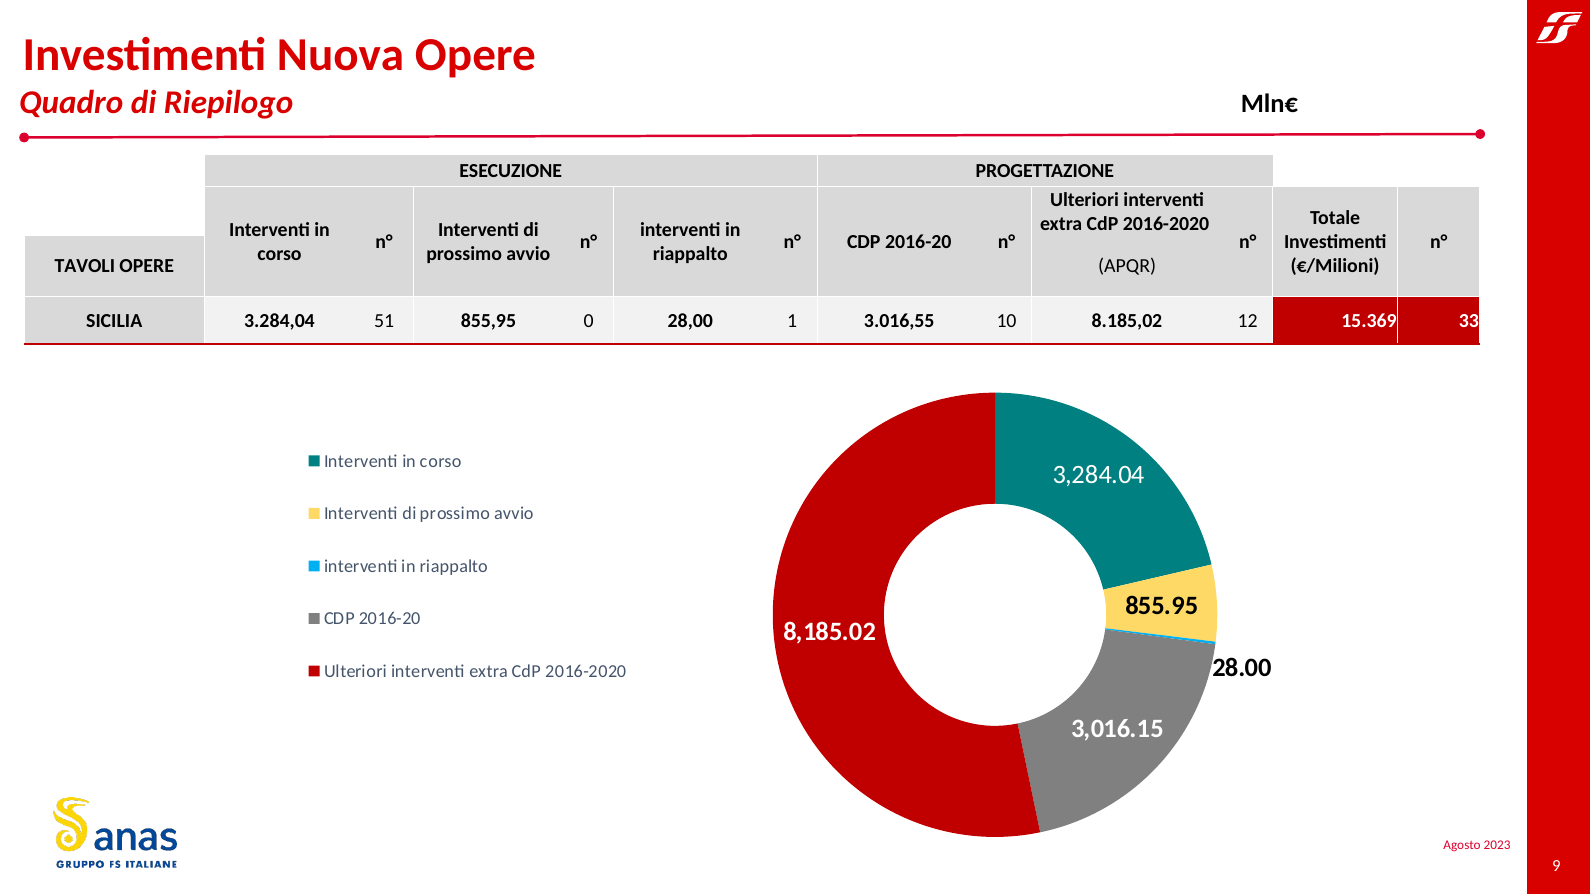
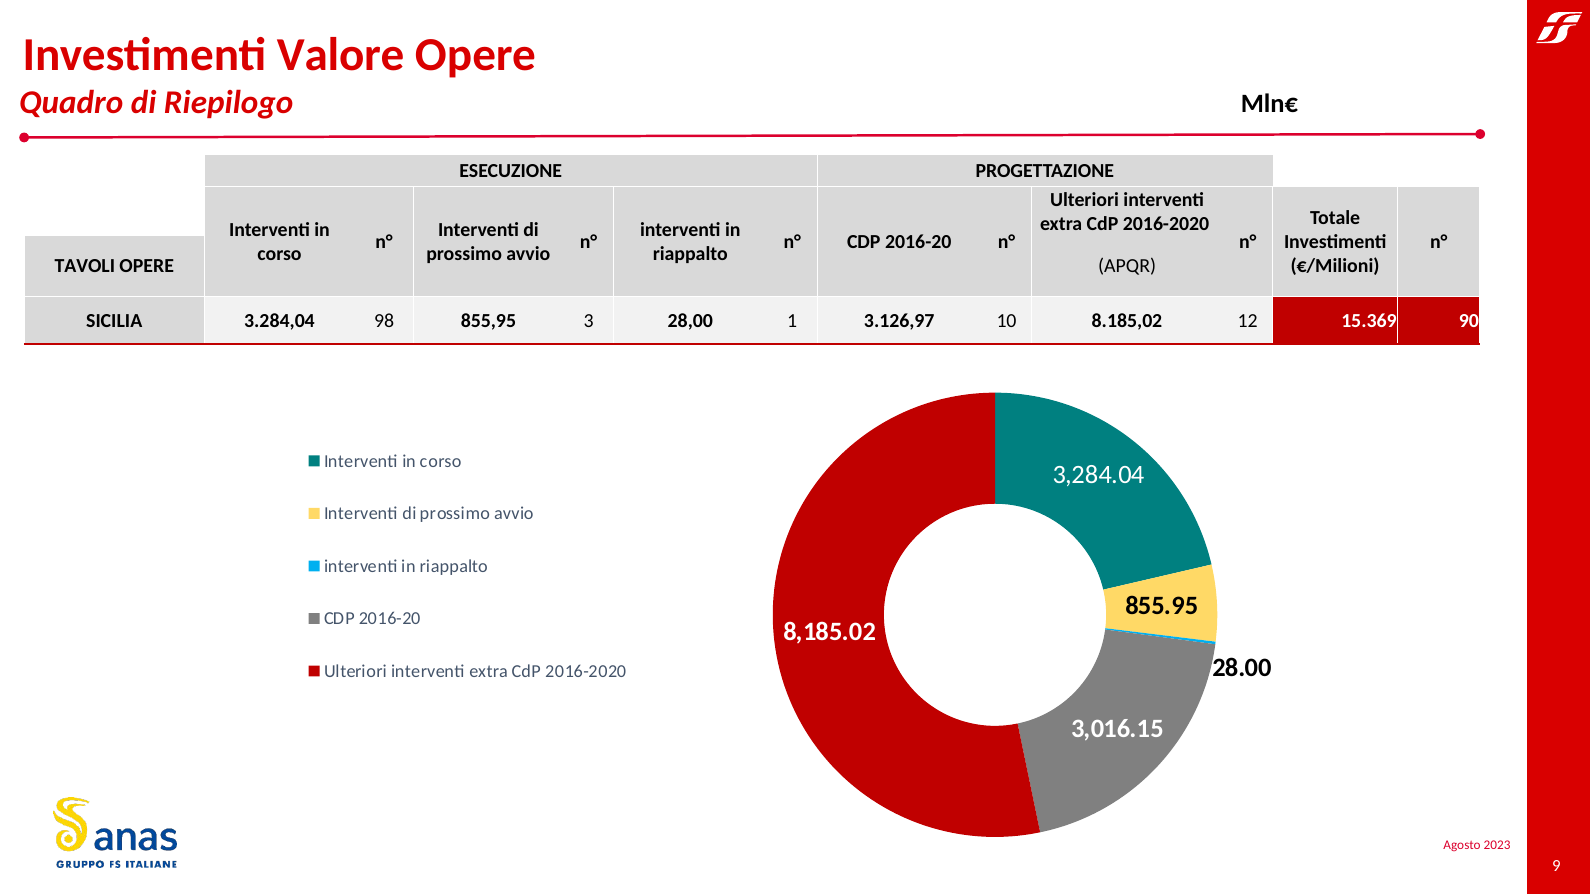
Nuova: Nuova -> Valore (341, 55)
51: 51 -> 98 (384, 321)
0: 0 -> 3 (589, 321)
3.016,55: 3.016,55 -> 3.126,97 (899, 321)
33: 33 -> 90 (1469, 321)
